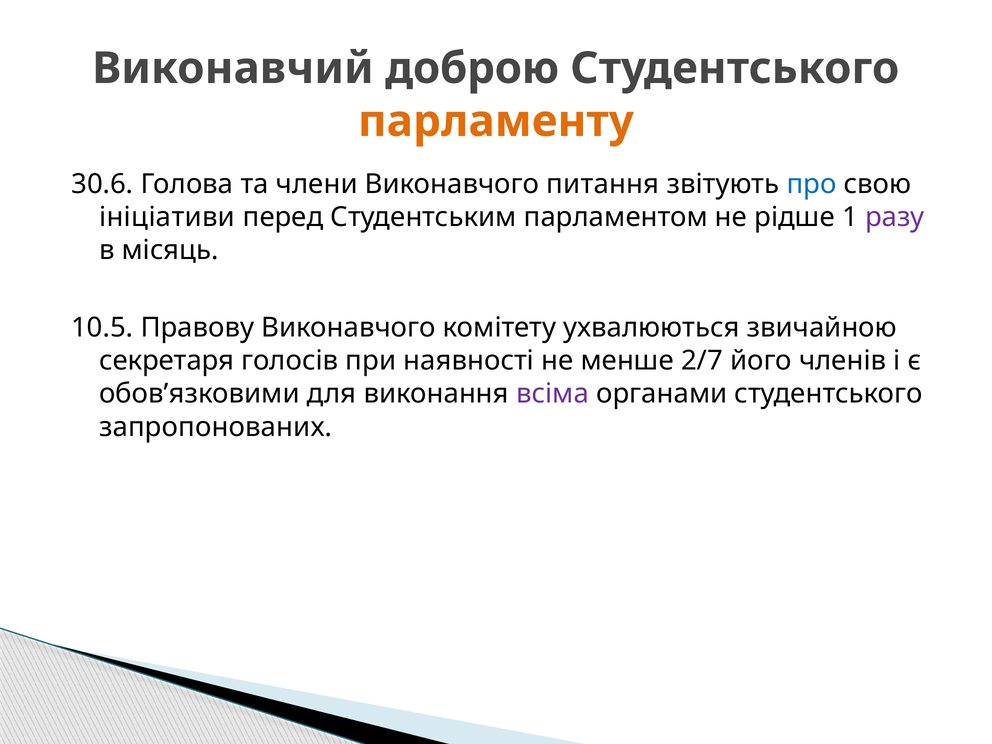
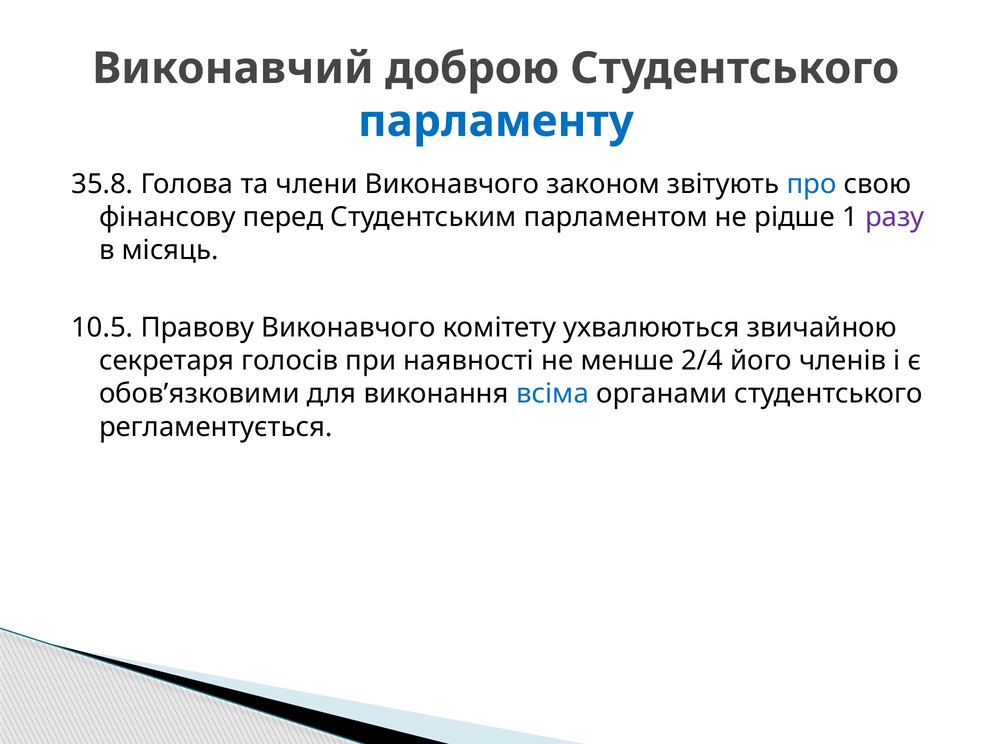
парламенту colour: orange -> blue (496, 121)
30.6: 30.6 -> 35.8 (102, 184)
питання: питання -> законом (603, 184)
ініціативи: ініціативи -> фінансову (167, 217)
2/7: 2/7 -> 2/4 (702, 361)
всіма colour: purple -> blue (553, 394)
запропонованих: запропонованих -> регламентується (216, 427)
